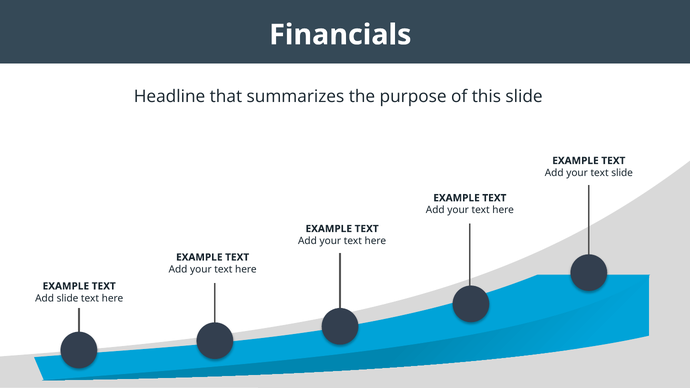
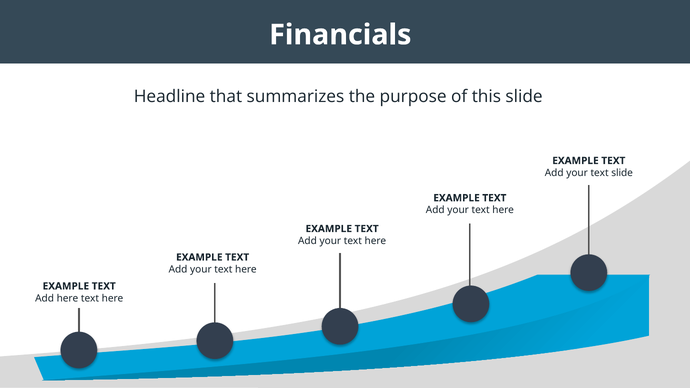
Add slide: slide -> here (67, 298)
